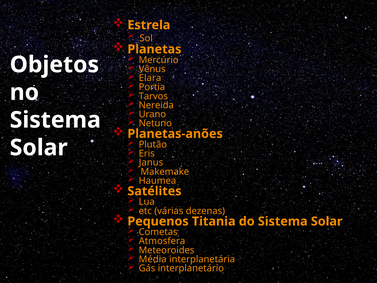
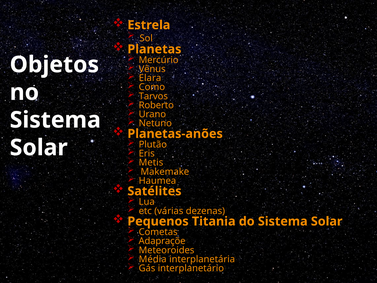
Portia: Portia -> Como (152, 87)
Nereida: Nereida -> Roberto (156, 105)
Janus: Janus -> Metis (151, 162)
Atmosfera: Atmosfera -> Adapraçõe (162, 241)
